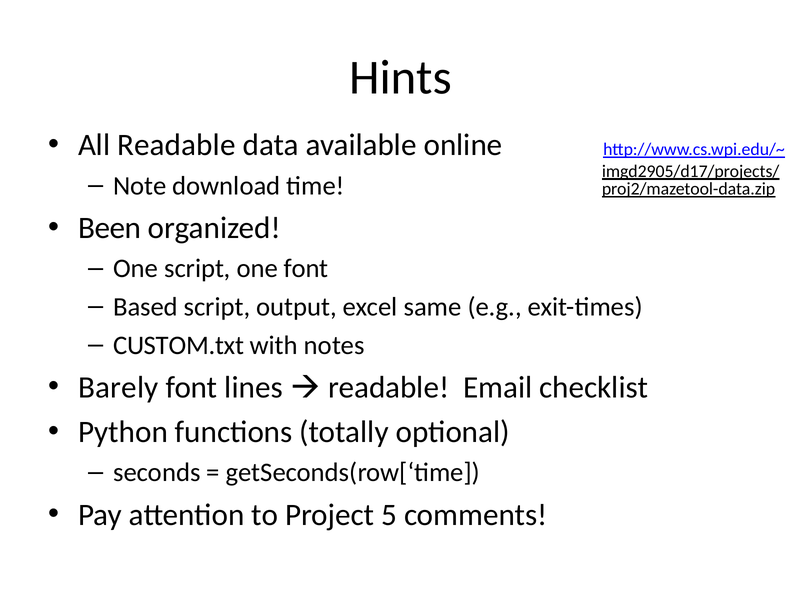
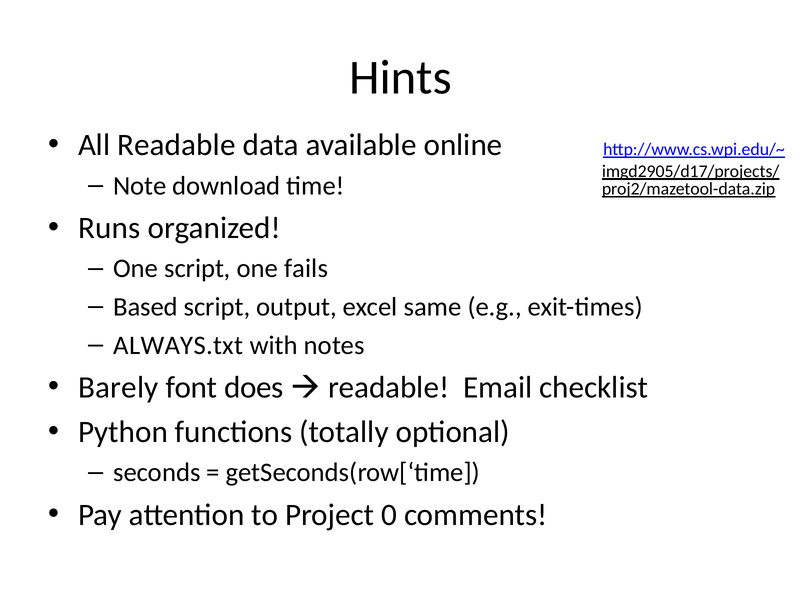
Been: Been -> Runs (109, 228)
one font: font -> fails (306, 269)
CUSTOM.txt: CUSTOM.txt -> ALWAYS.txt (178, 345)
lines: lines -> does (254, 387)
5: 5 -> 0 (389, 515)
